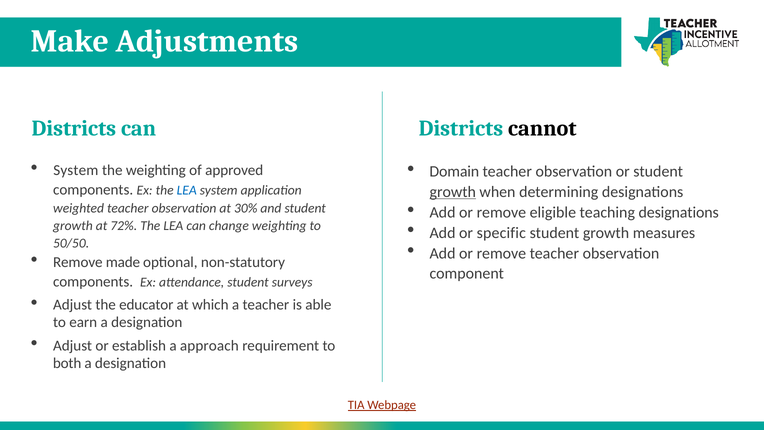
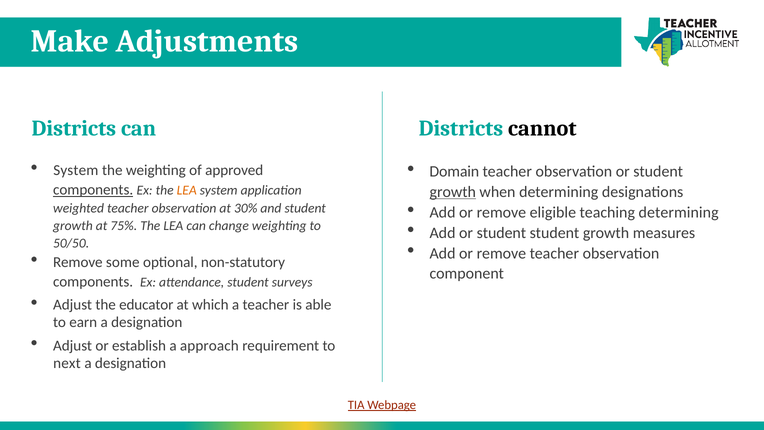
components underline: none -> present (93, 190)
LEA colour: blue -> orange (187, 190)
teaching designations: designations -> determining (679, 212)
72%: 72% -> 75% (124, 226)
Add or specific: specific -> student (501, 233)
made: made -> some (123, 262)
both: both -> next (67, 363)
